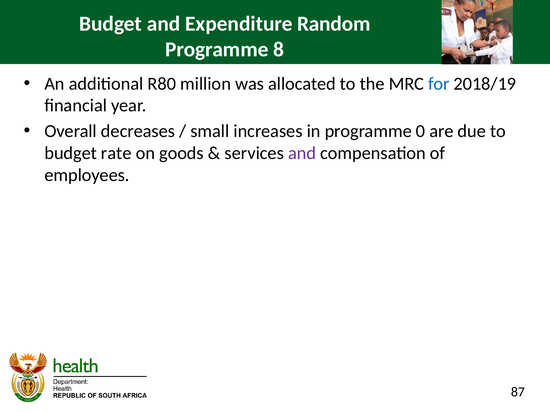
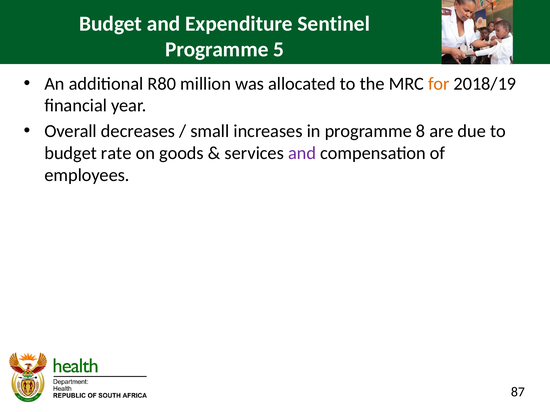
Random: Random -> Sentinel (334, 24)
8: 8 -> 5 (279, 50)
for colour: blue -> orange (439, 84)
0: 0 -> 8 (421, 131)
